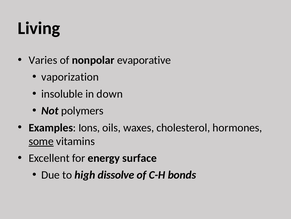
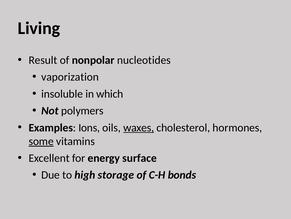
Varies: Varies -> Result (43, 60)
evaporative: evaporative -> nucleotides (144, 60)
down: down -> which (110, 94)
waxes underline: none -> present (139, 127)
dissolve: dissolve -> storage (116, 174)
